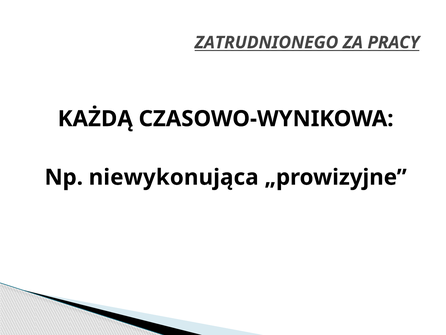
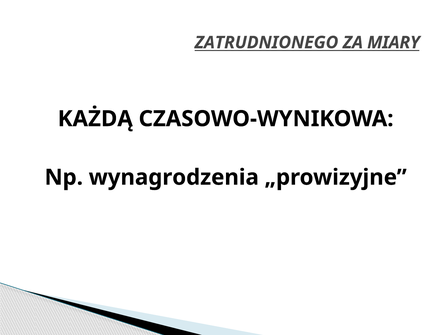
PRACY: PRACY -> MIARY (393, 42)
niewykonująca: niewykonująca -> wynagrodzenia (174, 177)
